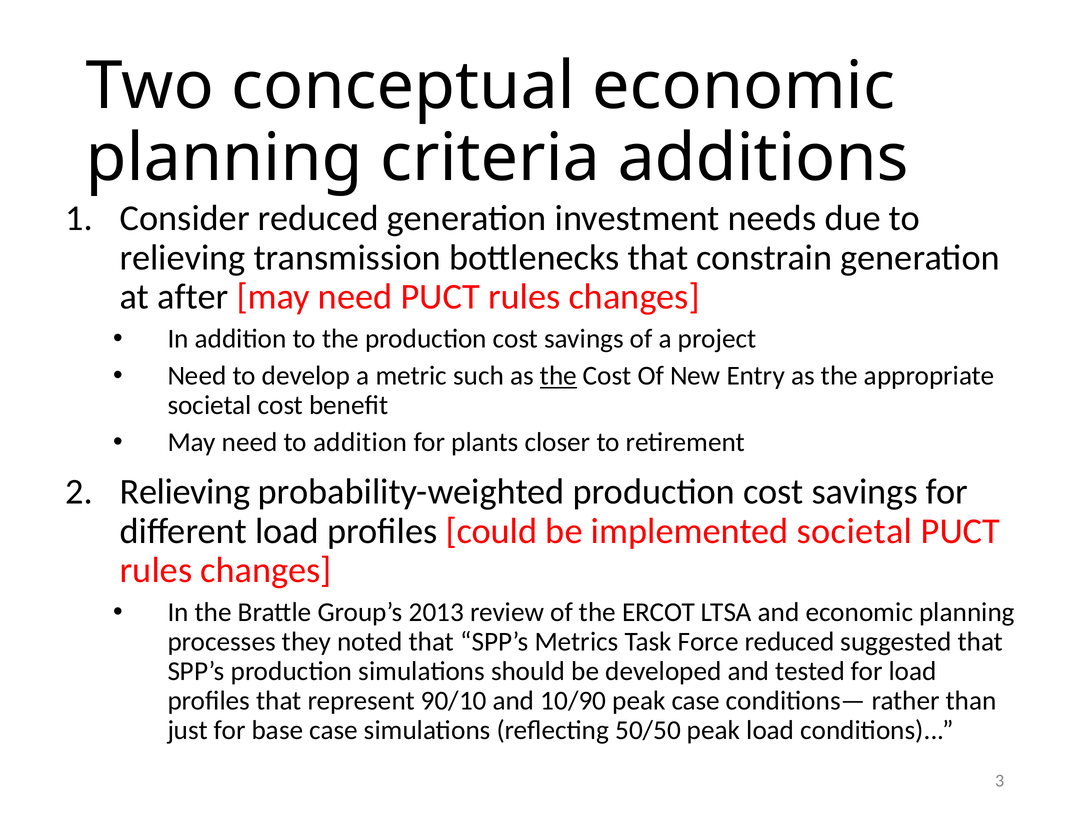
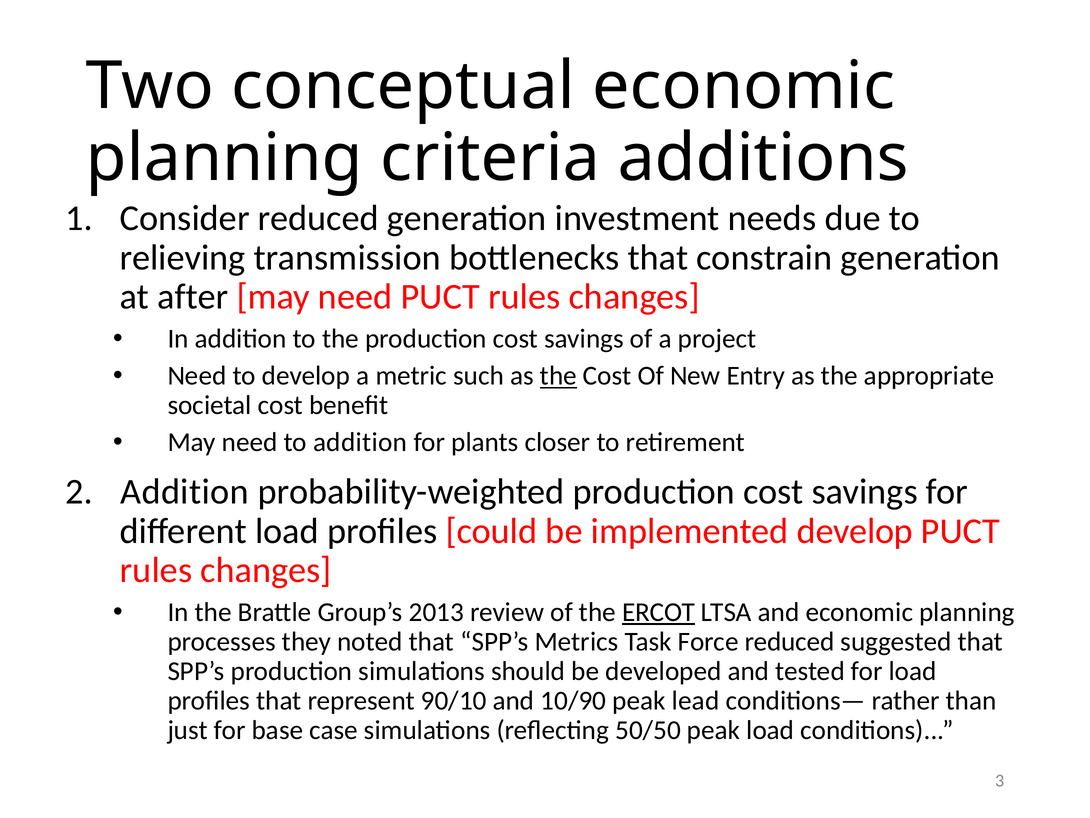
Relieving: Relieving -> Addition (185, 492)
implemented societal: societal -> develop (855, 531)
ERCOT underline: none -> present (659, 612)
peak case: case -> lead (696, 700)
